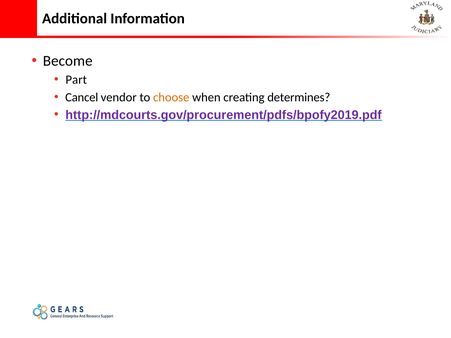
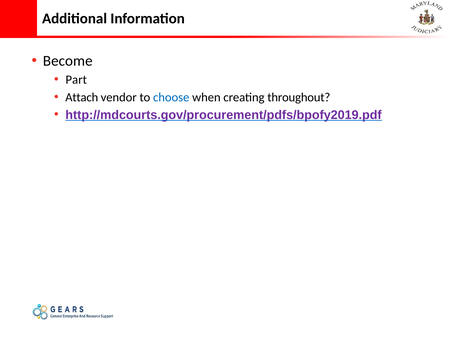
Cancel: Cancel -> Attach (82, 97)
choose colour: orange -> blue (171, 97)
determines: determines -> throughout (299, 97)
